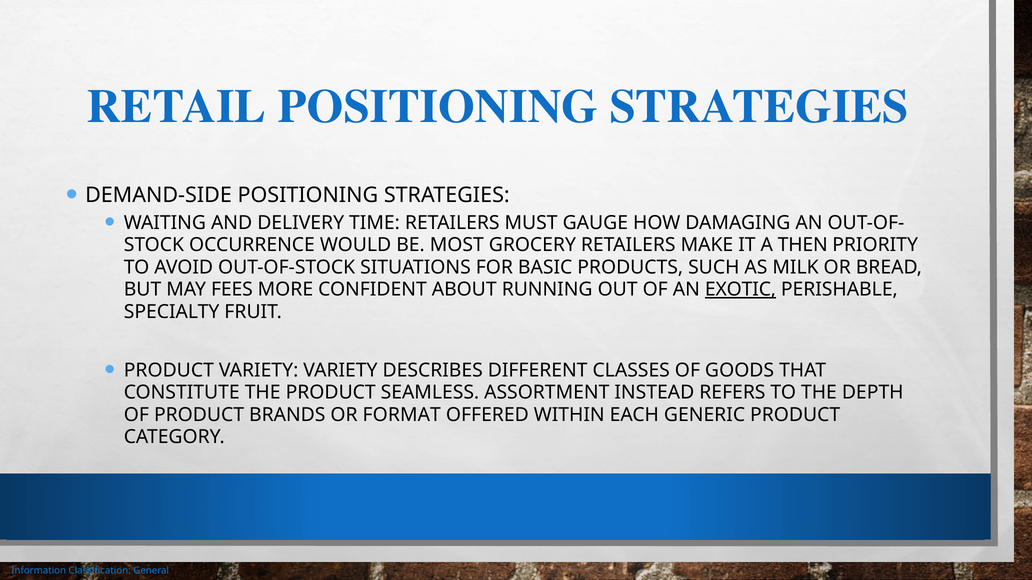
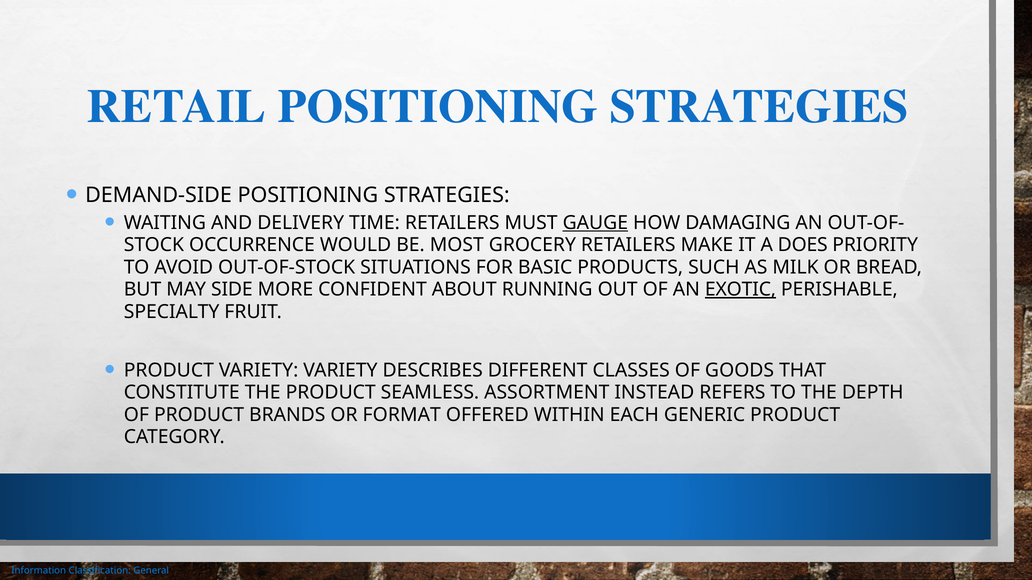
GAUGE underline: none -> present (595, 223)
THEN: THEN -> DOES (803, 245)
FEES: FEES -> SIDE (232, 290)
